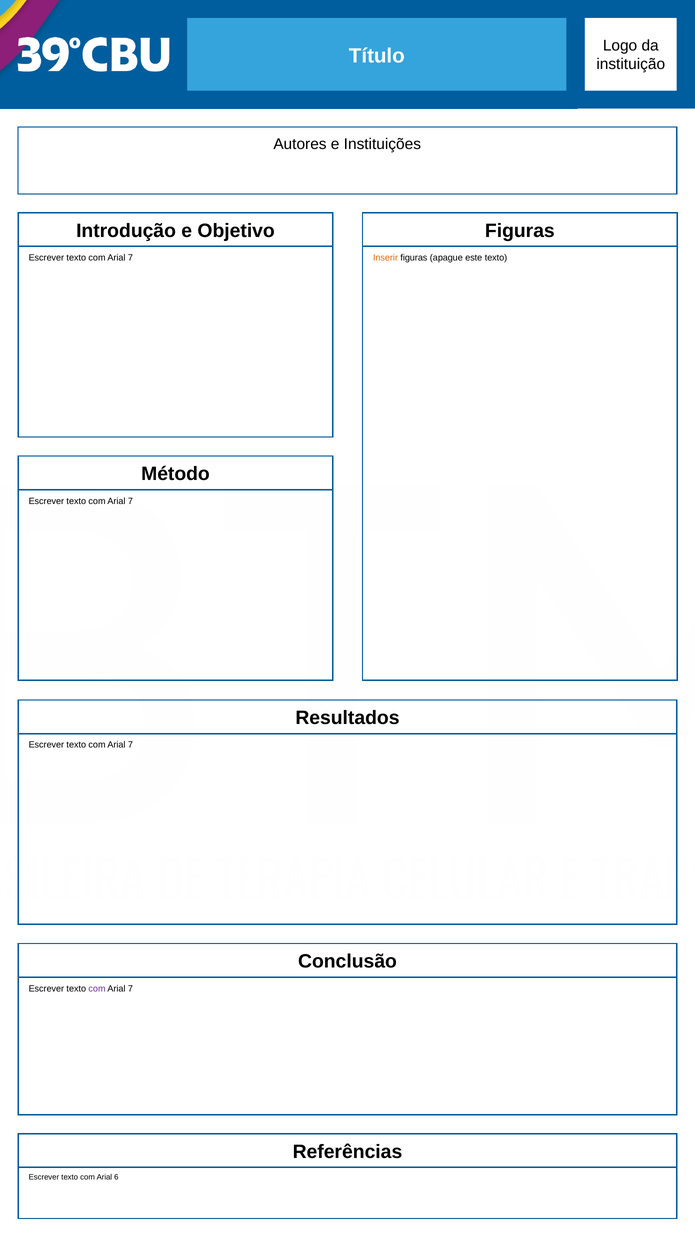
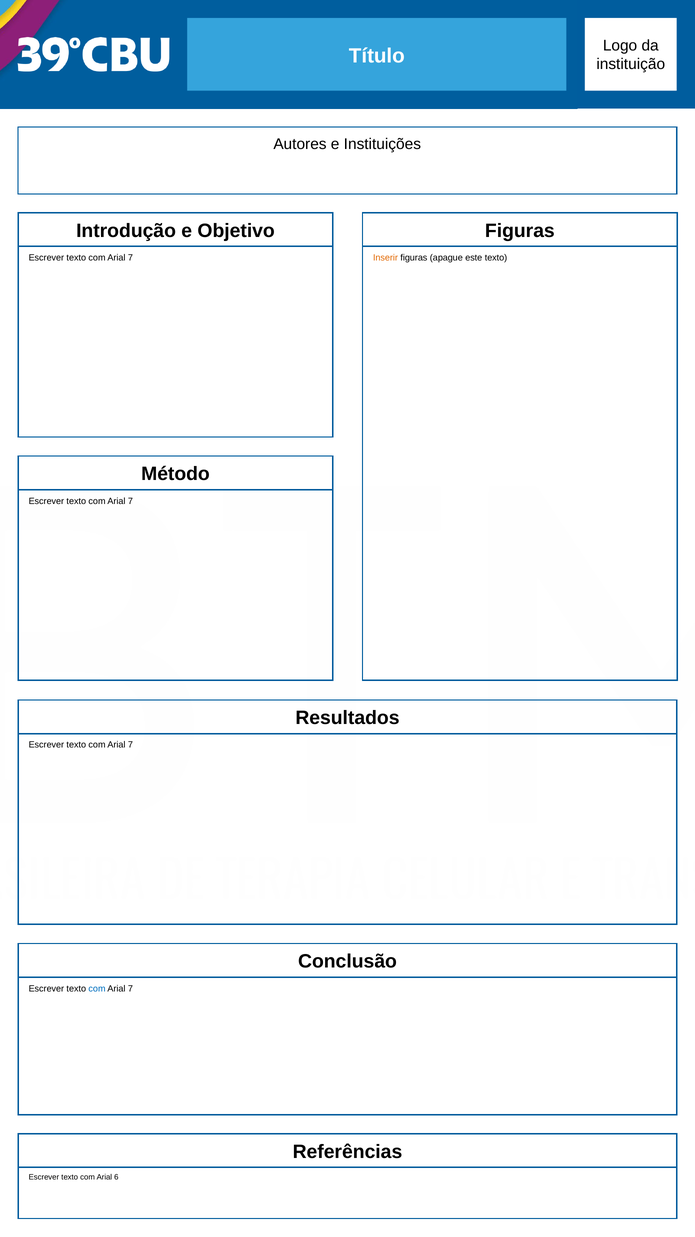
com colour: purple -> blue (97, 988)
